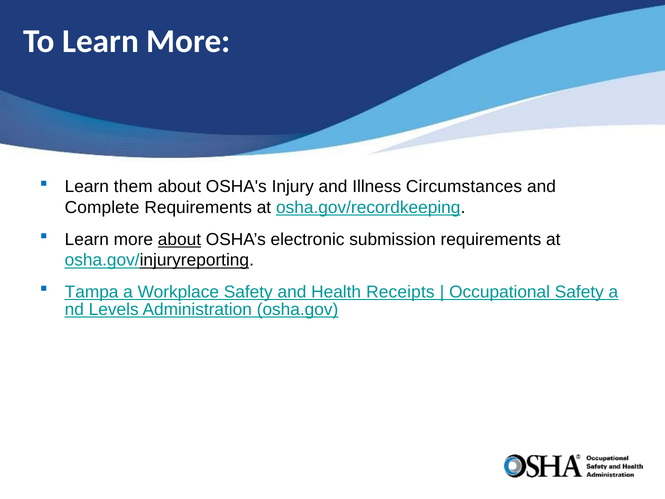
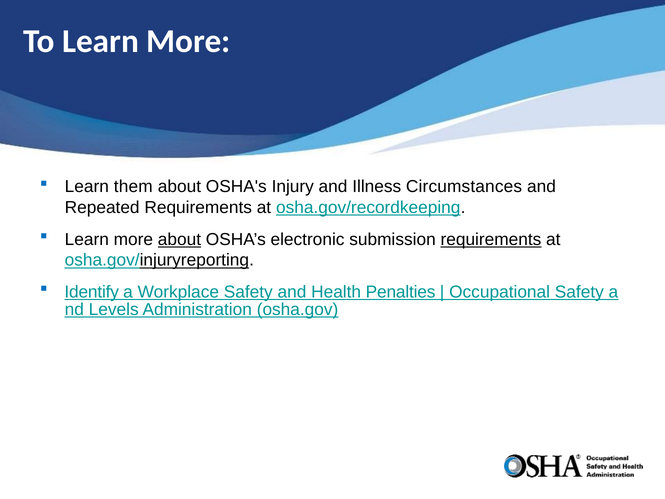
Complete: Complete -> Repeated (102, 207)
requirements underline: none -> present (491, 239)
Tampa: Tampa -> Identify (92, 292)
Receipts: Receipts -> Penalties (401, 292)
